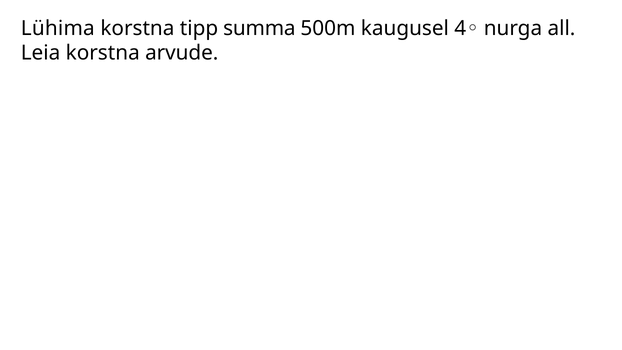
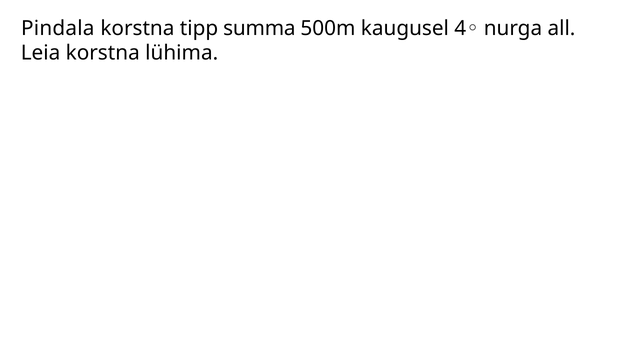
Lühima: Lühima -> Pindala (58, 28)
arvude: arvude -> lühima (182, 53)
